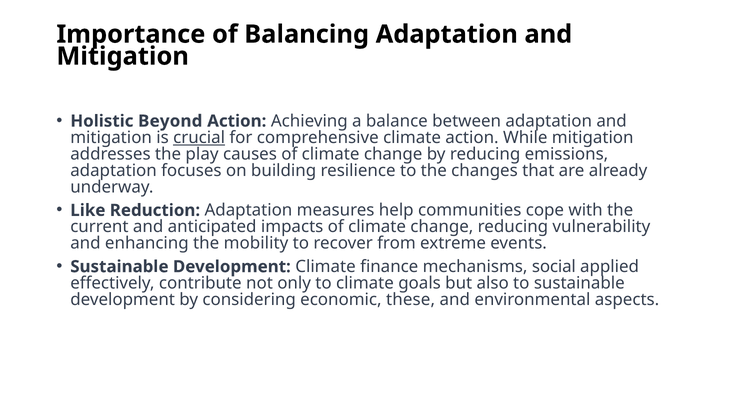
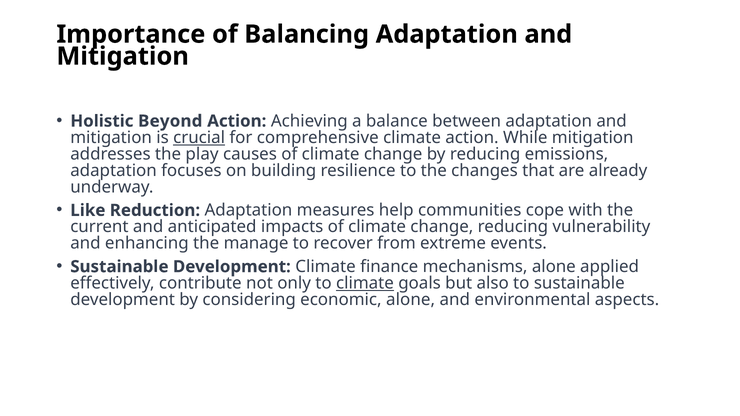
mobility: mobility -> manage (256, 243)
mechanisms social: social -> alone (554, 267)
climate underline: none -> present (365, 283)
economic these: these -> alone (411, 300)
